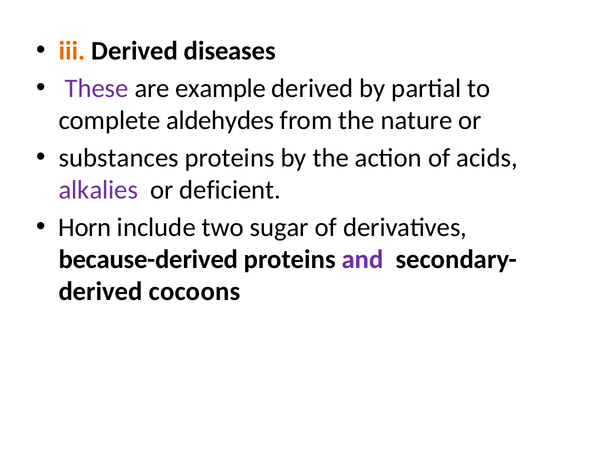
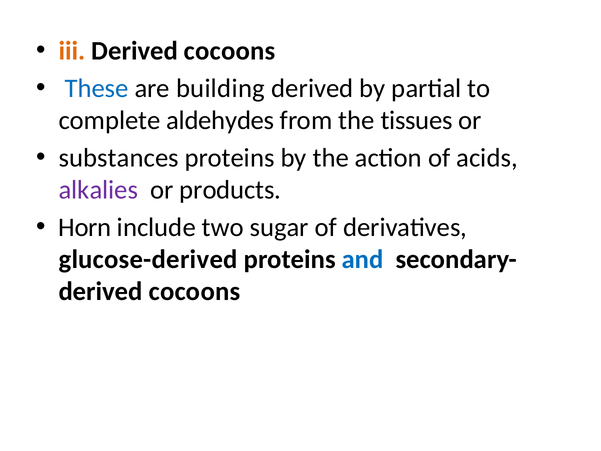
diseases: diseases -> cocoons (230, 51)
These colour: purple -> blue (97, 88)
example: example -> building (220, 88)
nature: nature -> tissues (417, 120)
deficient: deficient -> products (230, 190)
because-derived: because-derived -> glucose-derived (148, 259)
and colour: purple -> blue (363, 259)
